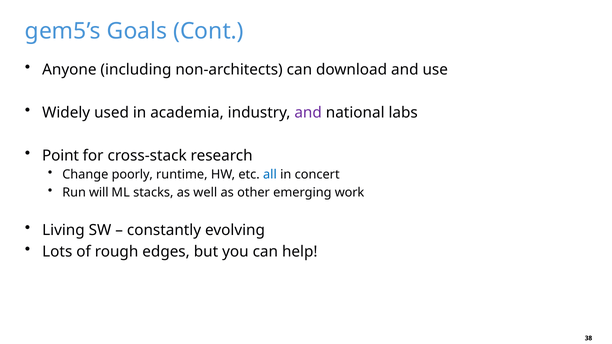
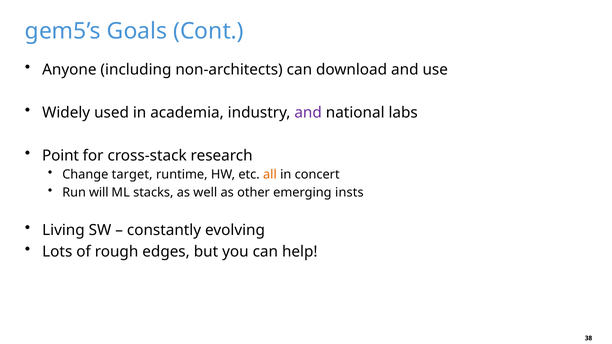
poorly: poorly -> target (132, 175)
all colour: blue -> orange (270, 175)
work: work -> insts (349, 193)
